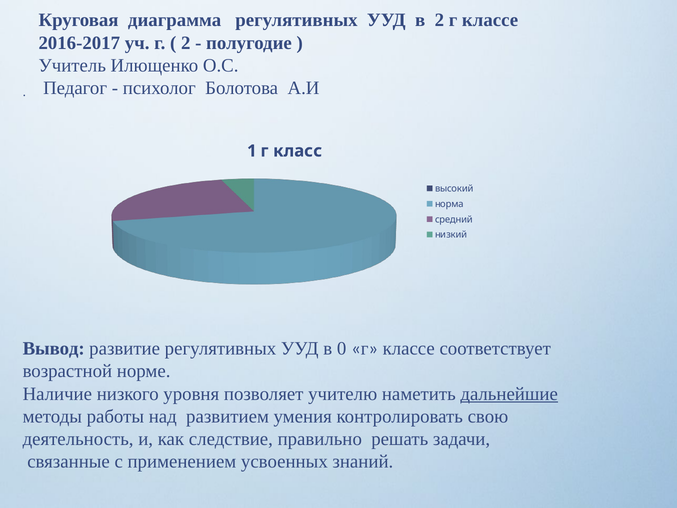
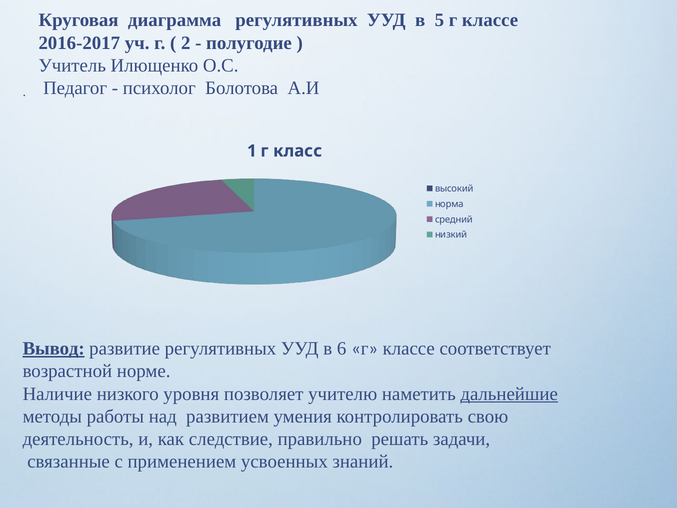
в 2: 2 -> 5 (439, 20)
Вывод underline: none -> present (54, 348)
0: 0 -> 6 (342, 348)
